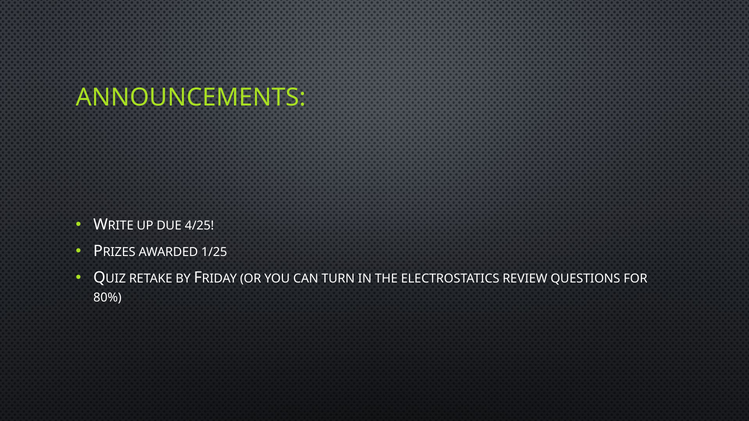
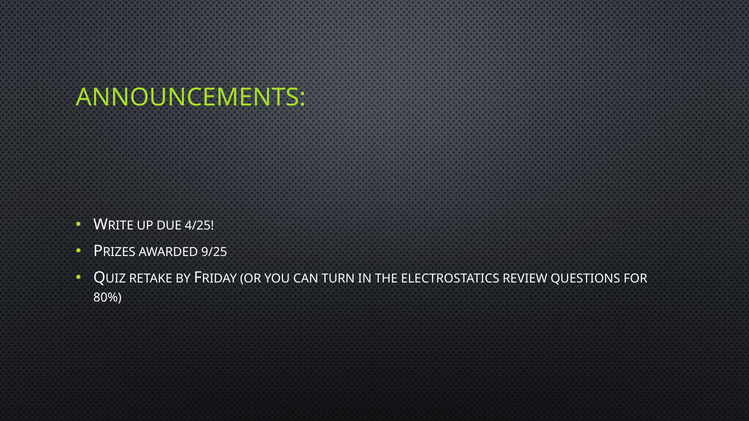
1/25: 1/25 -> 9/25 (214, 253)
